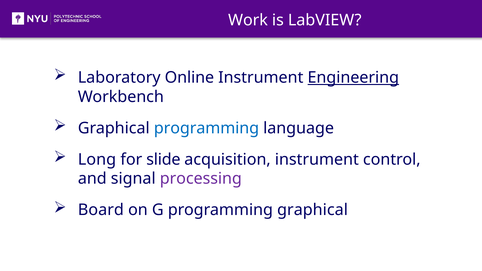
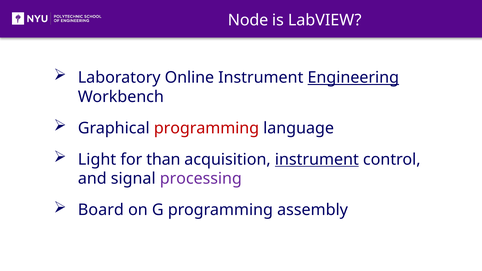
Work: Work -> Node (248, 20)
programming colour: blue -> red (206, 128)
Long: Long -> Light (97, 159)
slide: slide -> than (163, 159)
instrument underline: none -> present (317, 159)
programming graphical: graphical -> assembly (313, 210)
